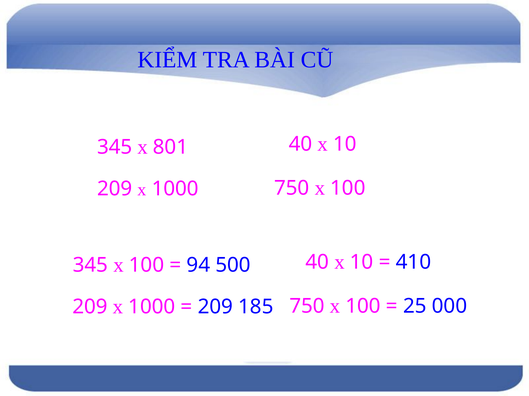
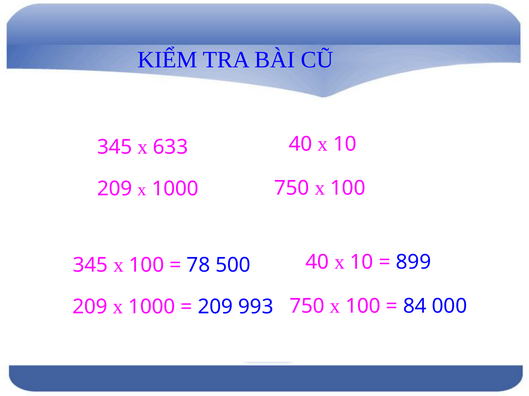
801: 801 -> 633 (171, 147)
410: 410 -> 899 (413, 262)
94: 94 -> 78 (198, 266)
25: 25 -> 84 (415, 306)
185: 185 -> 993 (256, 307)
